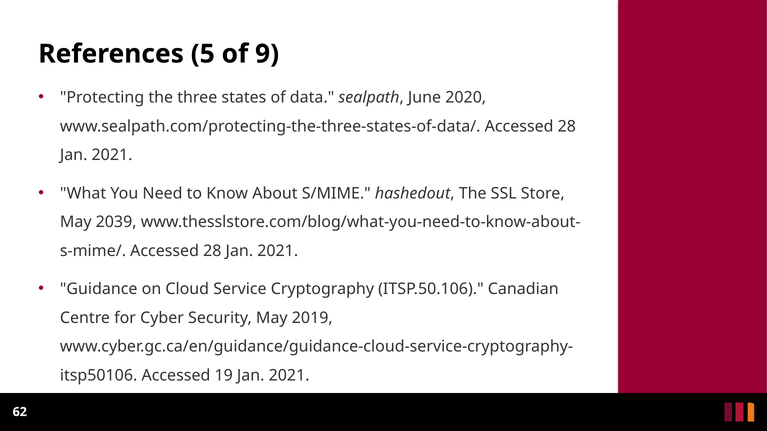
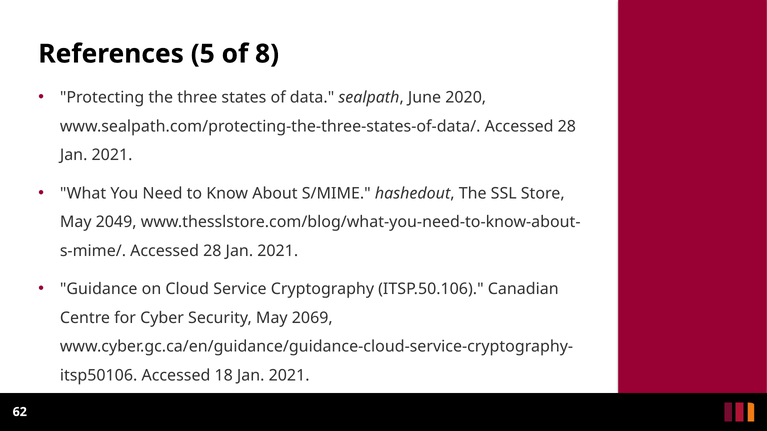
9: 9 -> 8 (267, 54)
2039: 2039 -> 2049 (116, 222)
2019: 2019 -> 2069 (312, 318)
19: 19 -> 18 (224, 376)
